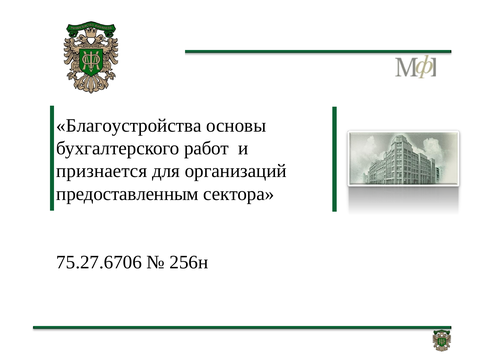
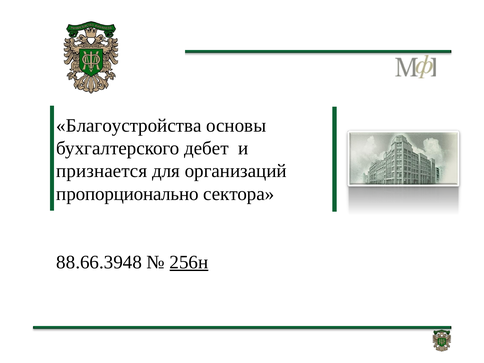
работ: работ -> дебет (206, 148)
предоставленным: предоставленным -> пропорционально (127, 194)
75.27.6706: 75.27.6706 -> 88.66.3948 (99, 262)
256н underline: none -> present (189, 262)
